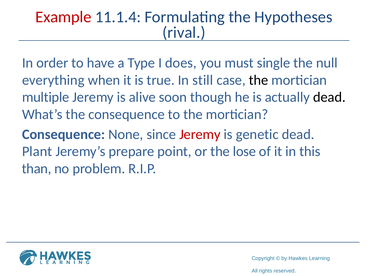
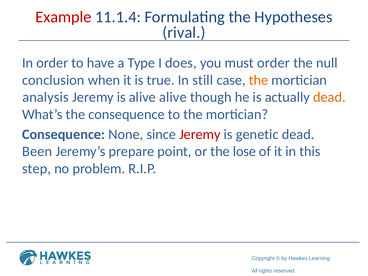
must single: single -> order (274, 63)
everything: everything -> conclusion (53, 80)
the colour: black -> orange (259, 80)
multiple: multiple -> analysis (46, 97)
alive soon: soon -> alive (173, 97)
dead colour: black -> orange (329, 97)
Plant: Plant -> Been (37, 151)
than: than -> step (36, 169)
